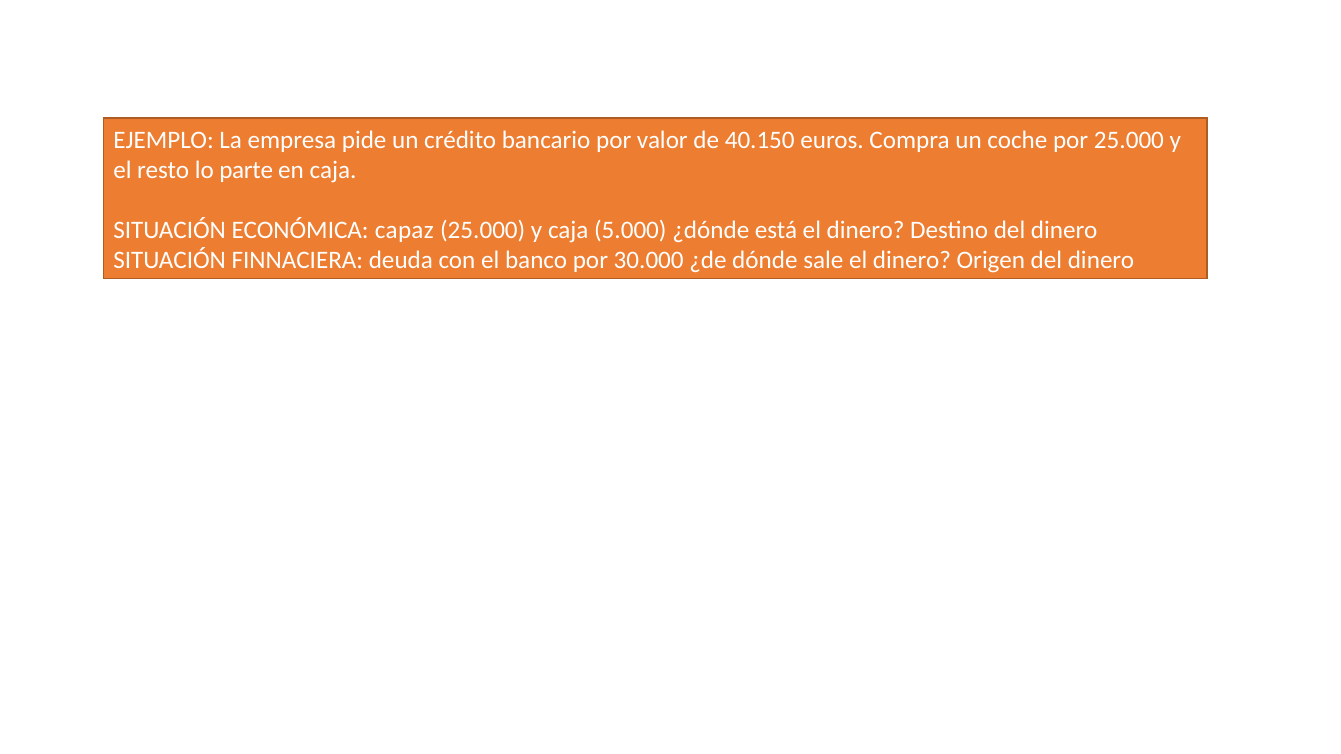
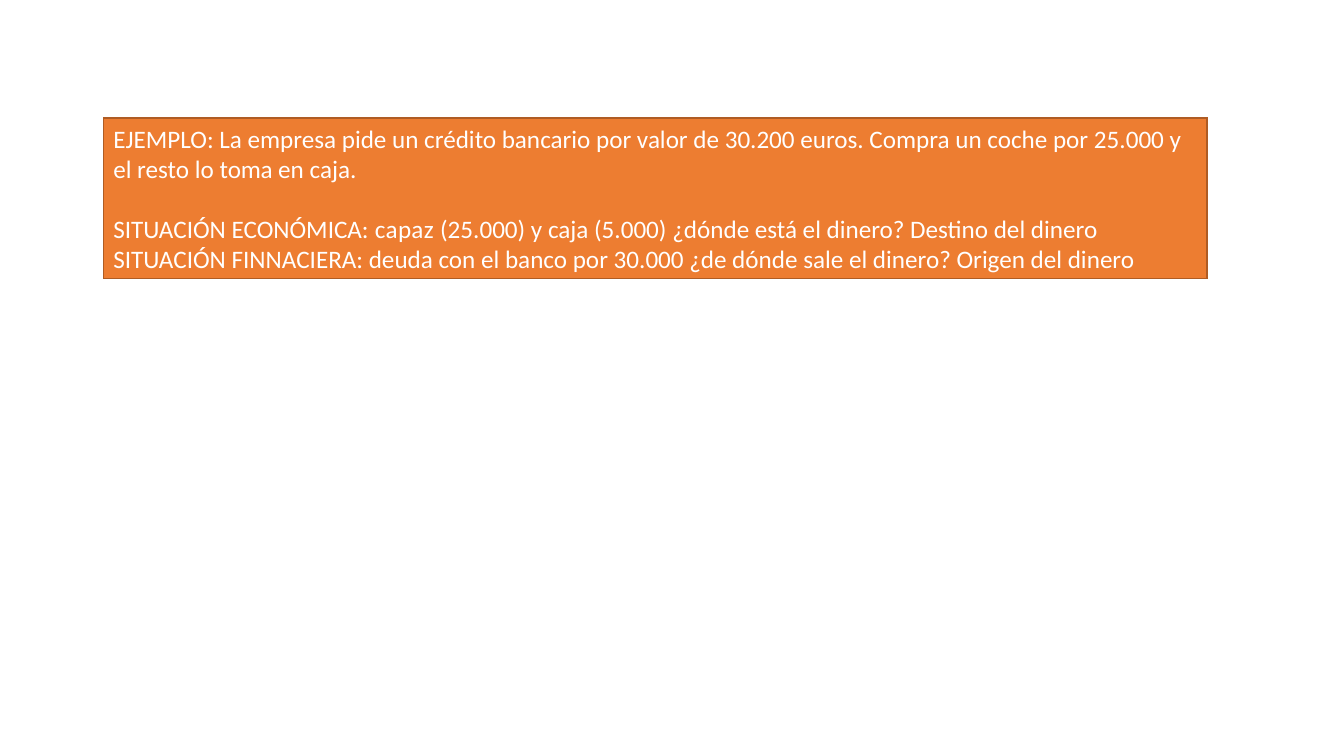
40.150: 40.150 -> 30.200 (760, 140)
parte: parte -> toma (246, 170)
